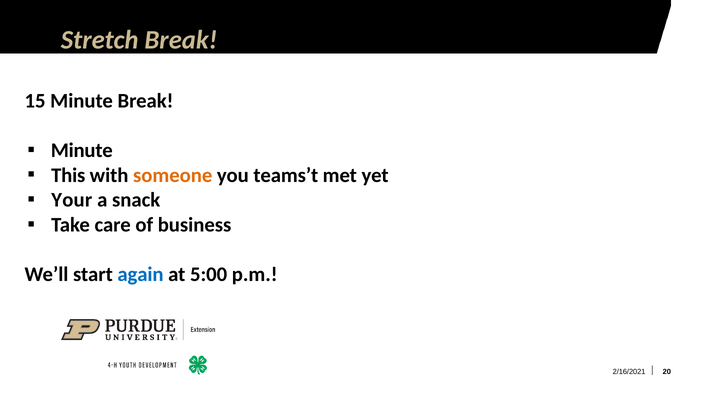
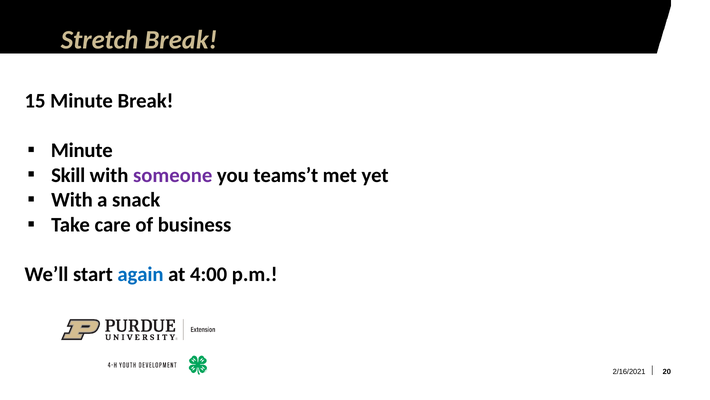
This: This -> Skill (68, 175)
someone colour: orange -> purple (173, 175)
Your: Your -> With (72, 200)
5:00: 5:00 -> 4:00 (209, 274)
